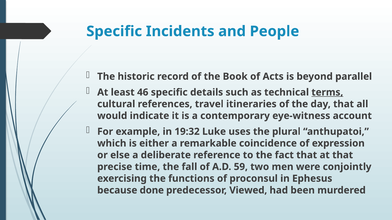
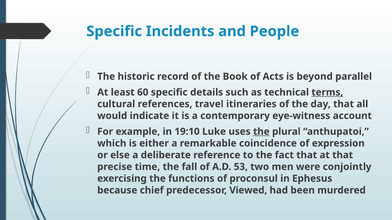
46: 46 -> 60 (143, 92)
19:32: 19:32 -> 19:10 (187, 132)
the underline: none -> present (261, 132)
59: 59 -> 53 (241, 167)
done: done -> chief (152, 191)
